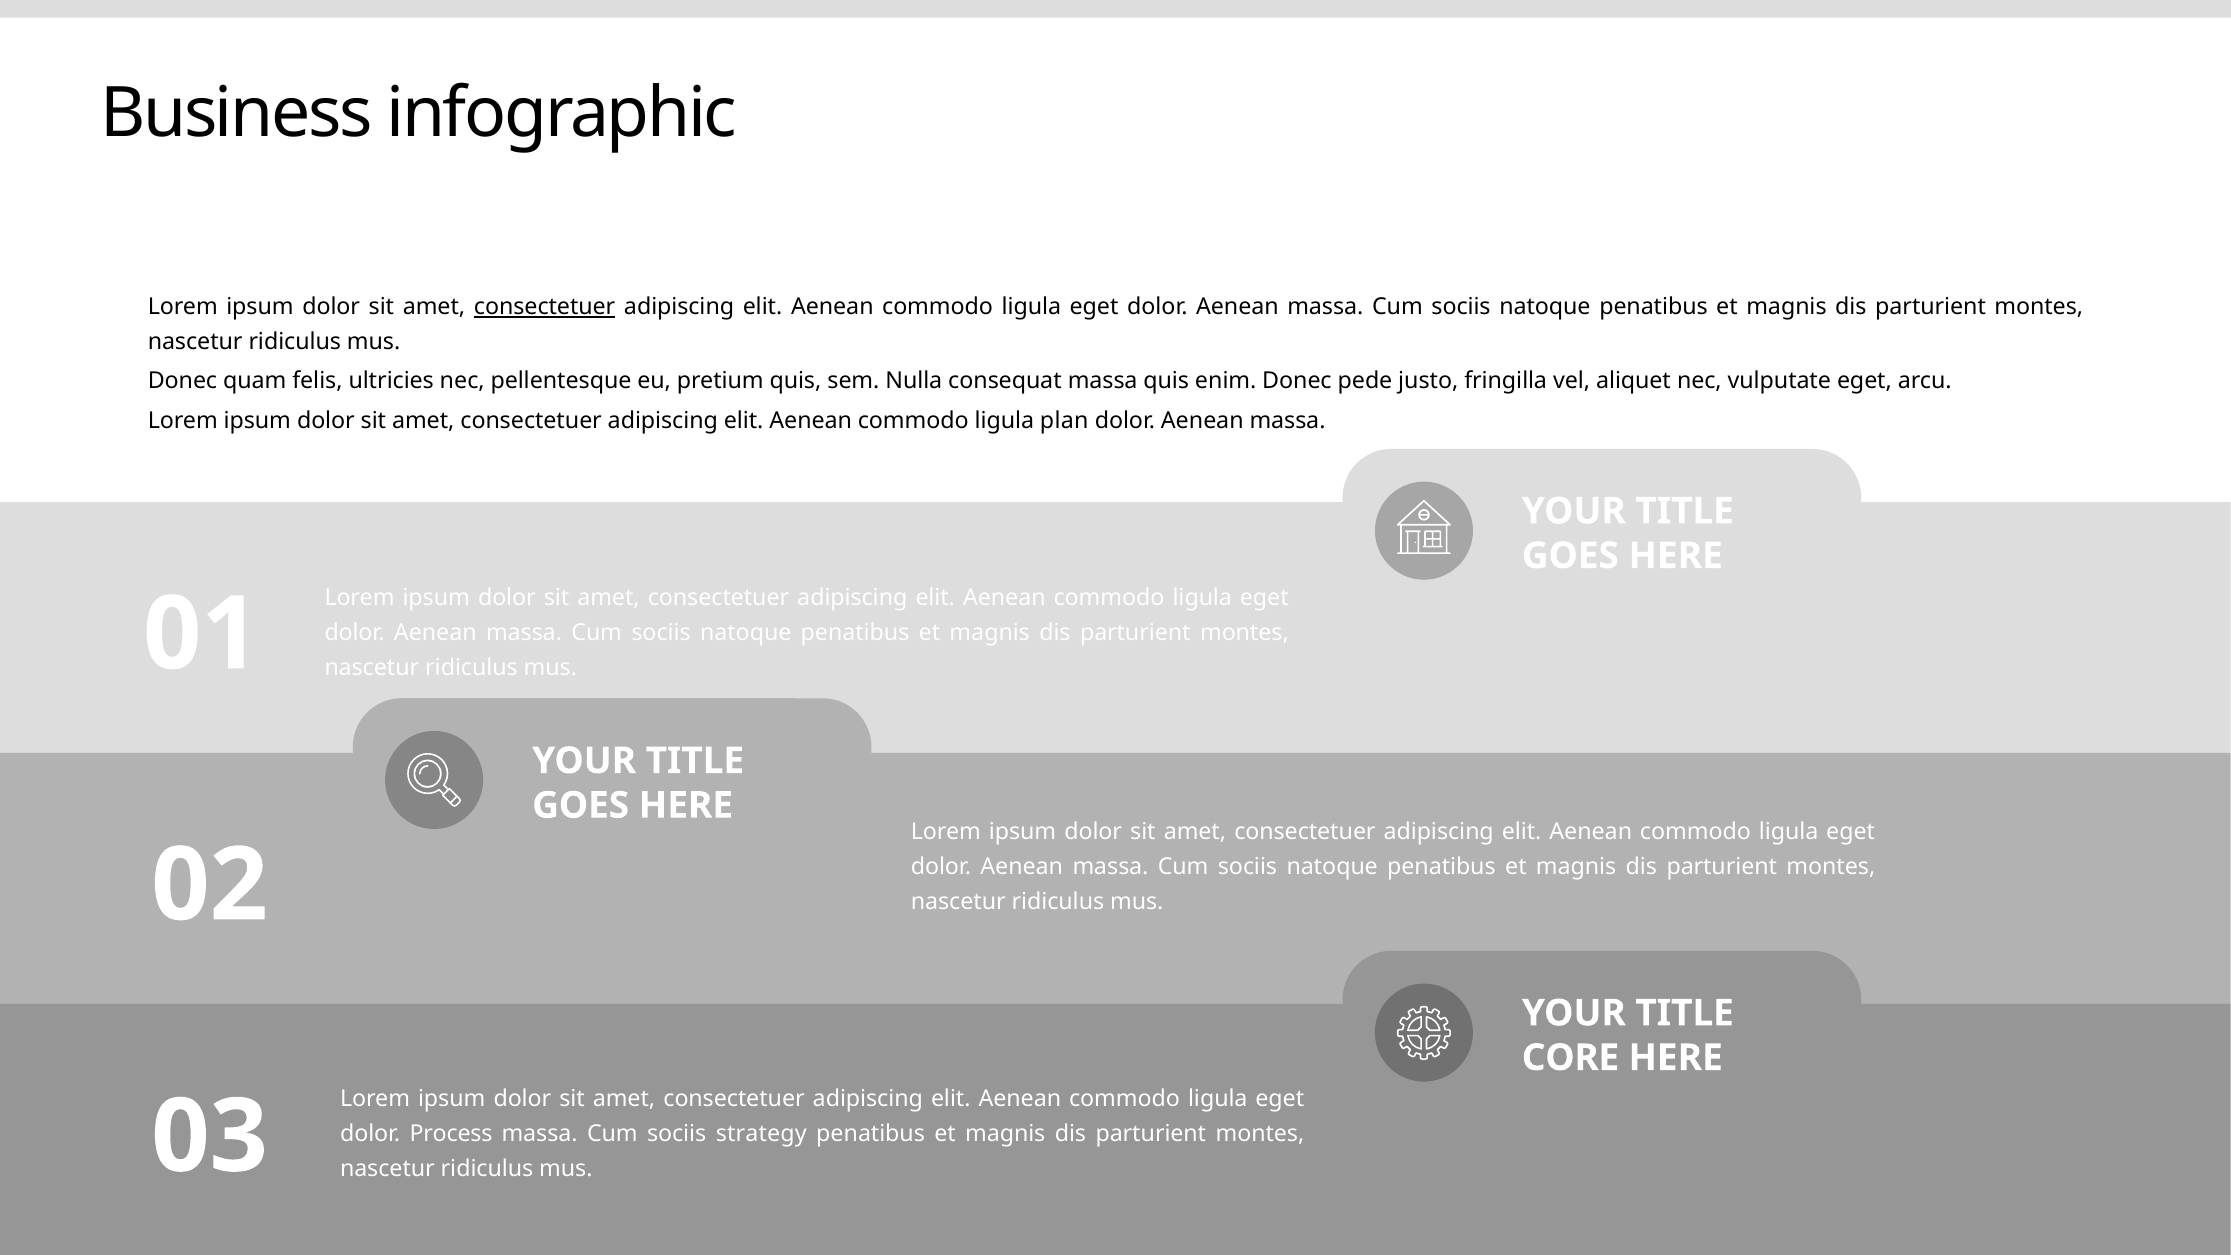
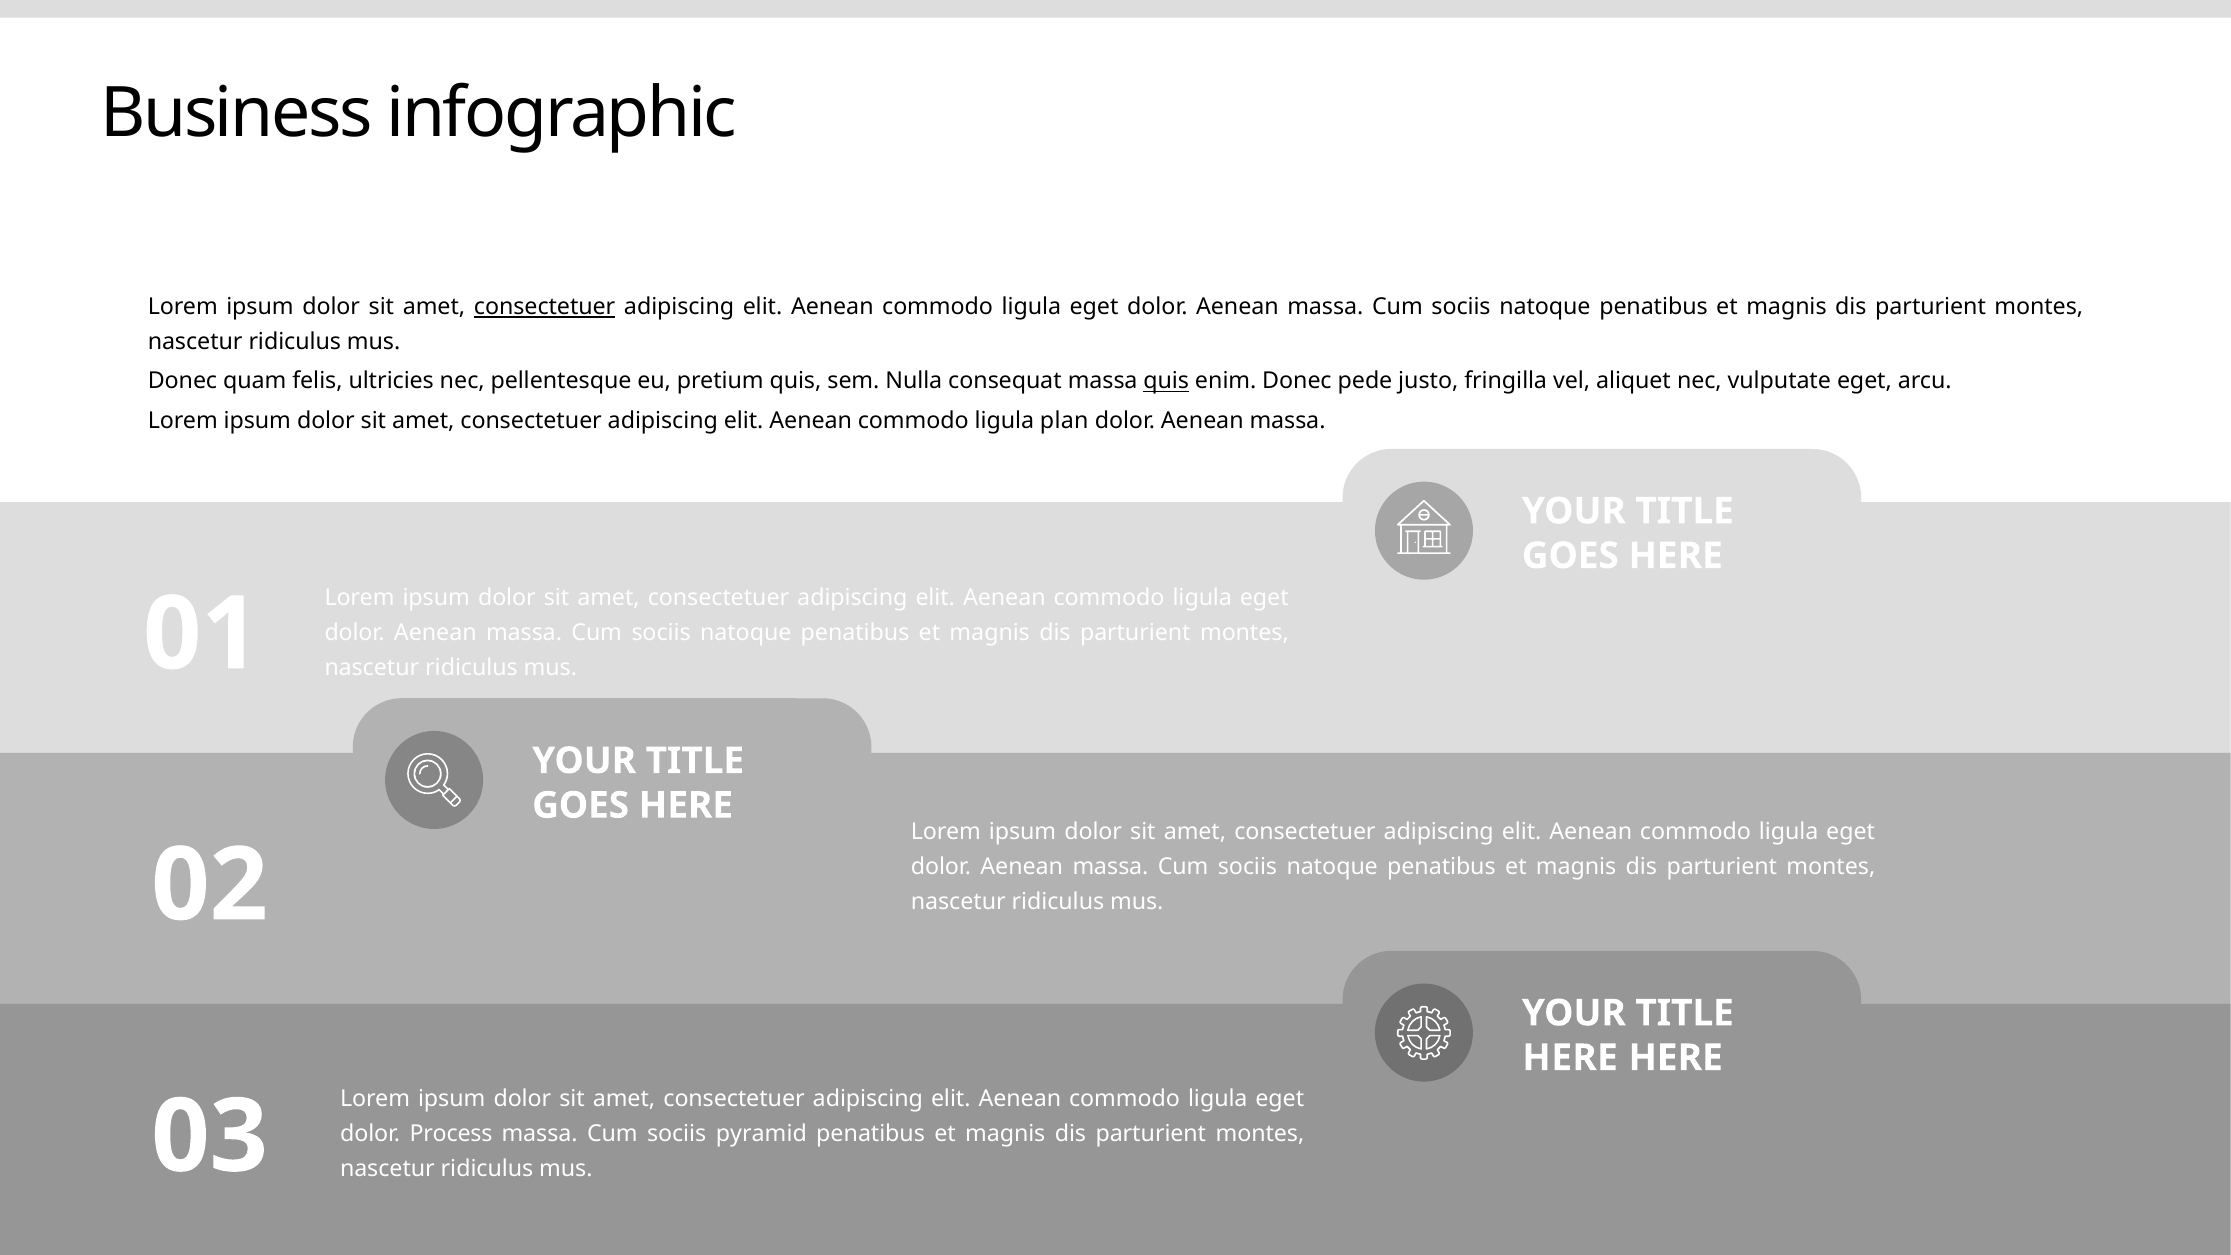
quis underline: none -> present (1166, 381)
CORE: CORE -> HERE (1570, 1058)
strategy: strategy -> pyramid (761, 1134)
